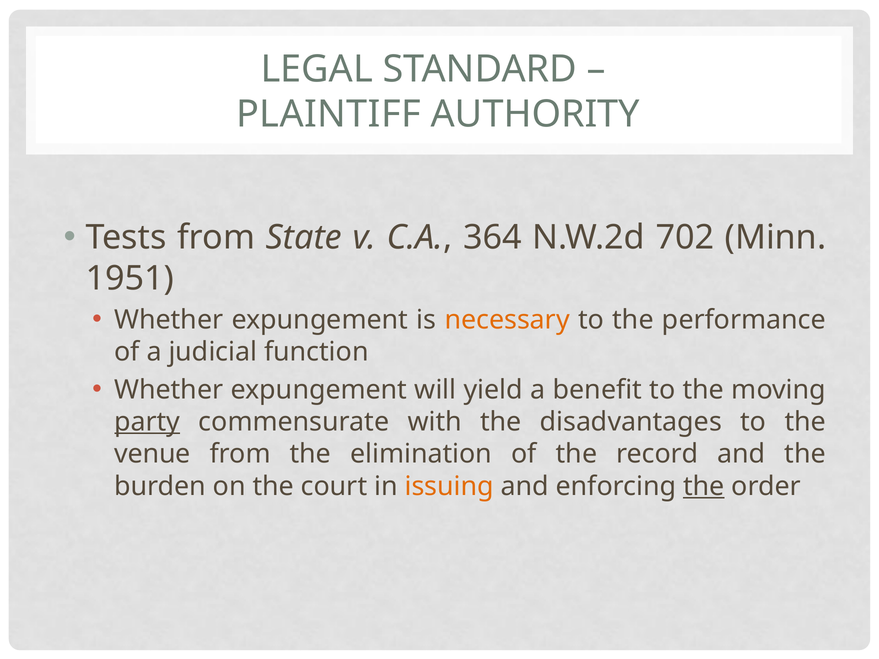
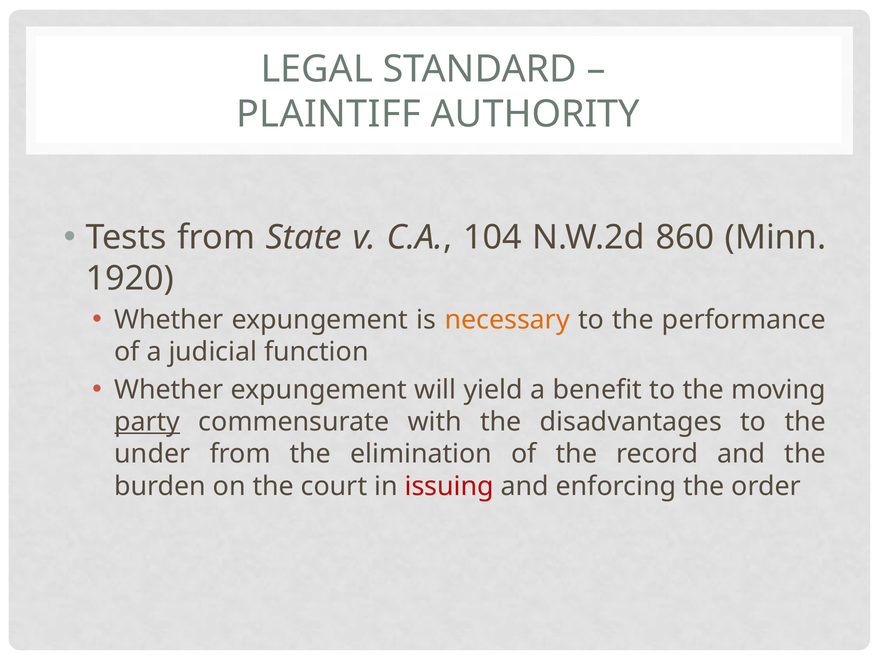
364: 364 -> 104 (492, 238)
702: 702 -> 860 (685, 238)
1951: 1951 -> 1920 (130, 279)
venue: venue -> under (152, 454)
issuing colour: orange -> red (449, 486)
the underline: present -> none (704, 486)
